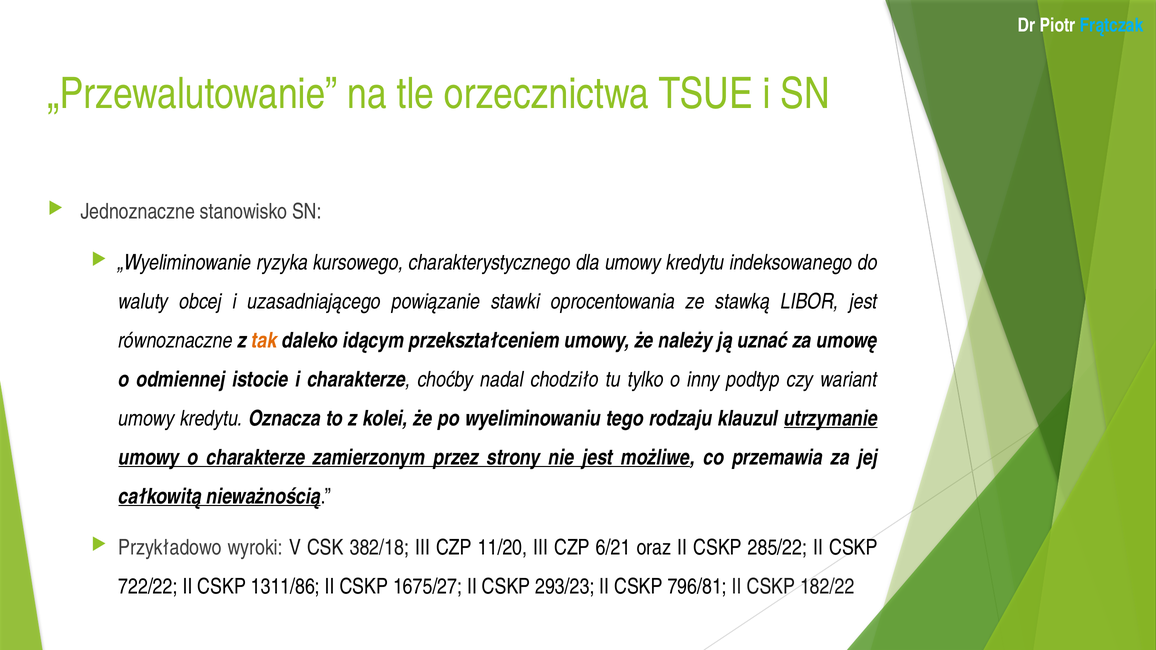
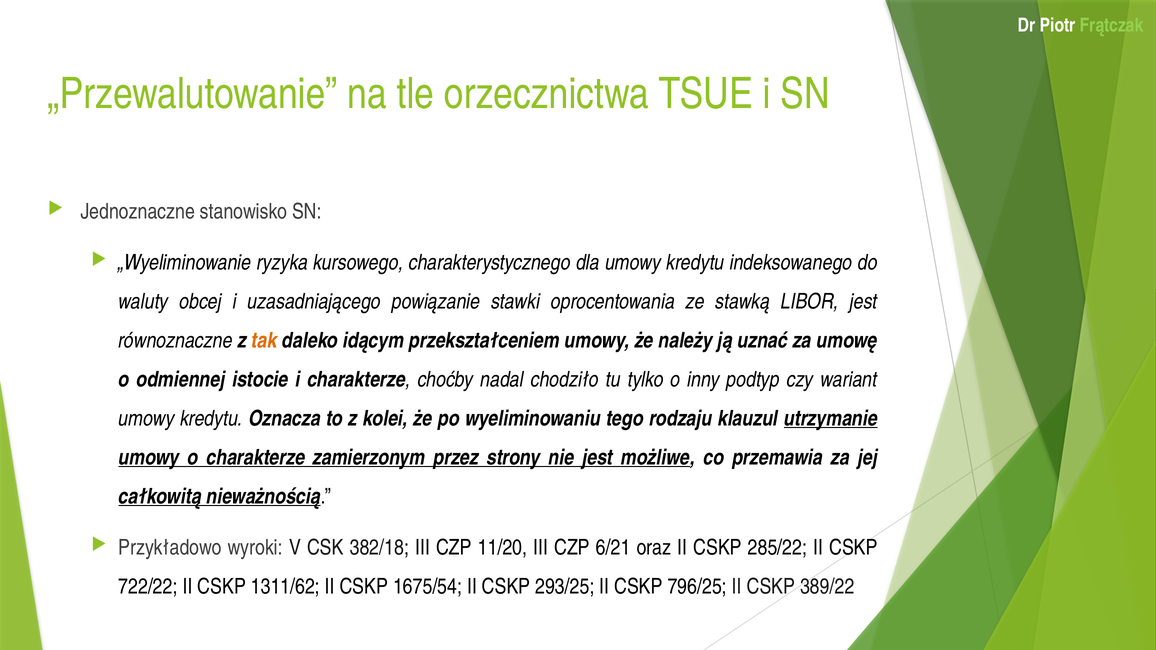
Frątczak colour: light blue -> light green (1112, 25)
1311/86: 1311/86 -> 1311/62 (285, 587)
1675/27: 1675/27 -> 1675/54 (428, 587)
293/23: 293/23 -> 293/25 (565, 587)
796/81: 796/81 -> 796/25 (697, 587)
182/22: 182/22 -> 389/22 (827, 587)
